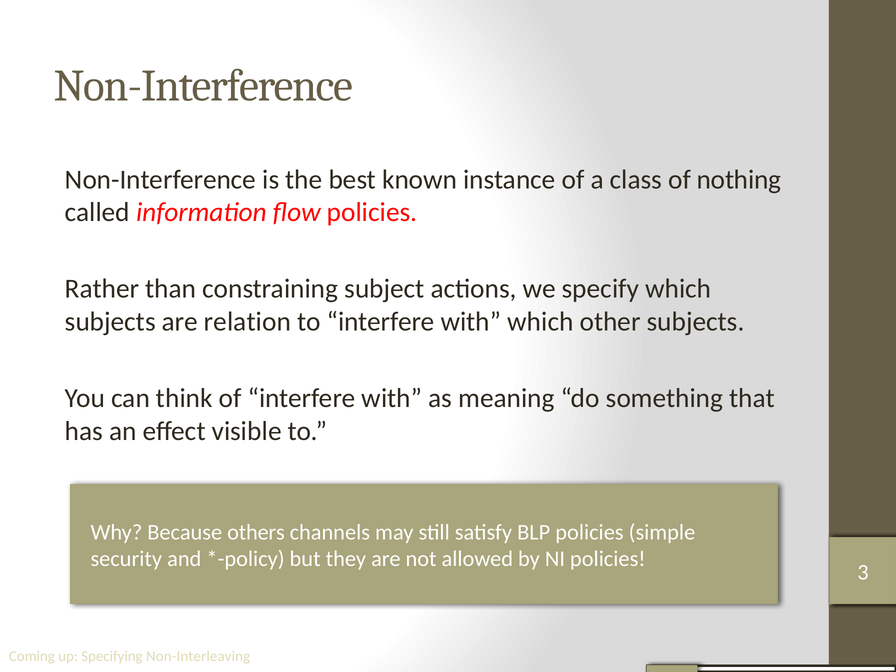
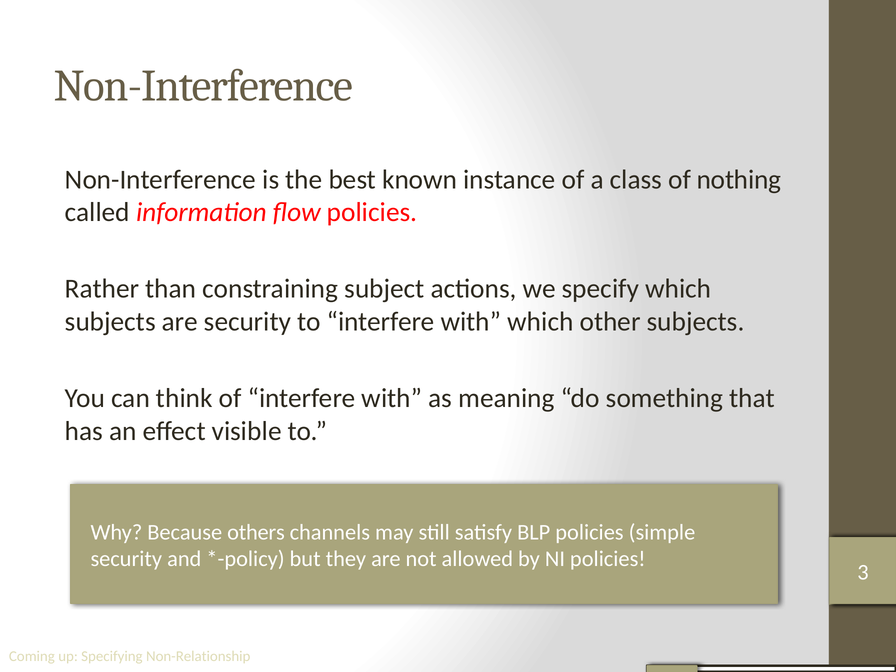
are relation: relation -> security (248, 322)
Non-Interleaving: Non-Interleaving -> Non-Relationship (198, 656)
